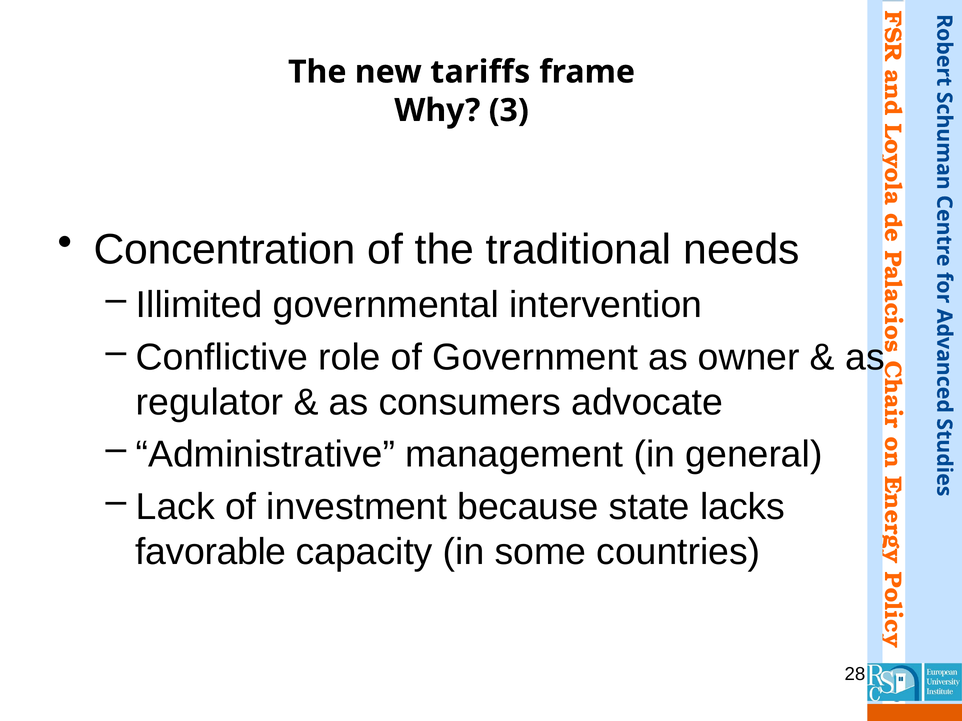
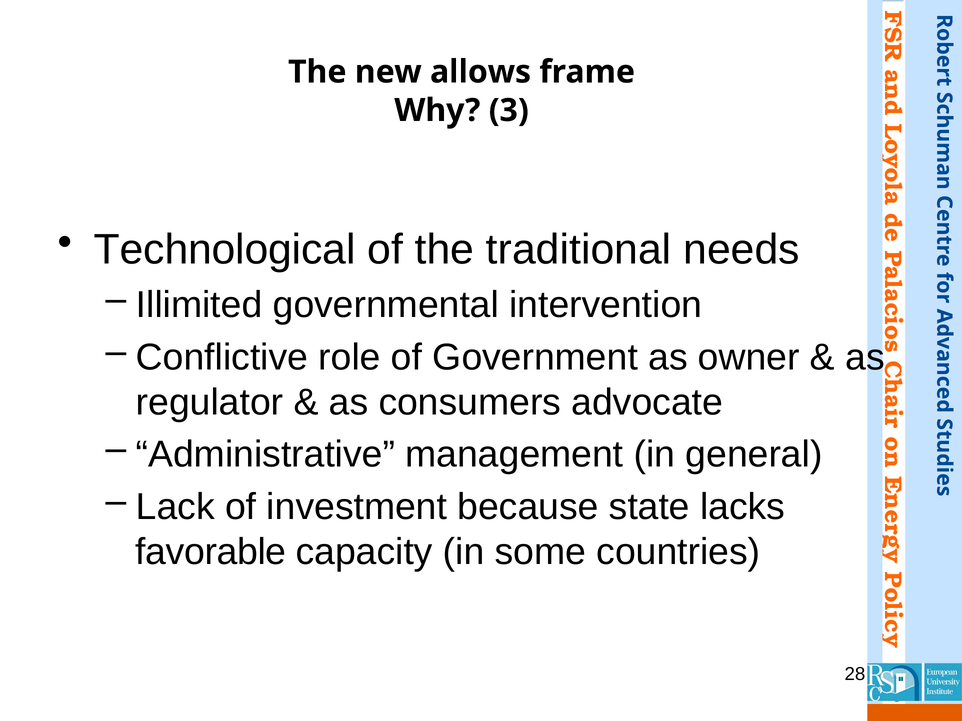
tariffs: tariffs -> allows (481, 72)
Concentration: Concentration -> Technological (225, 250)
